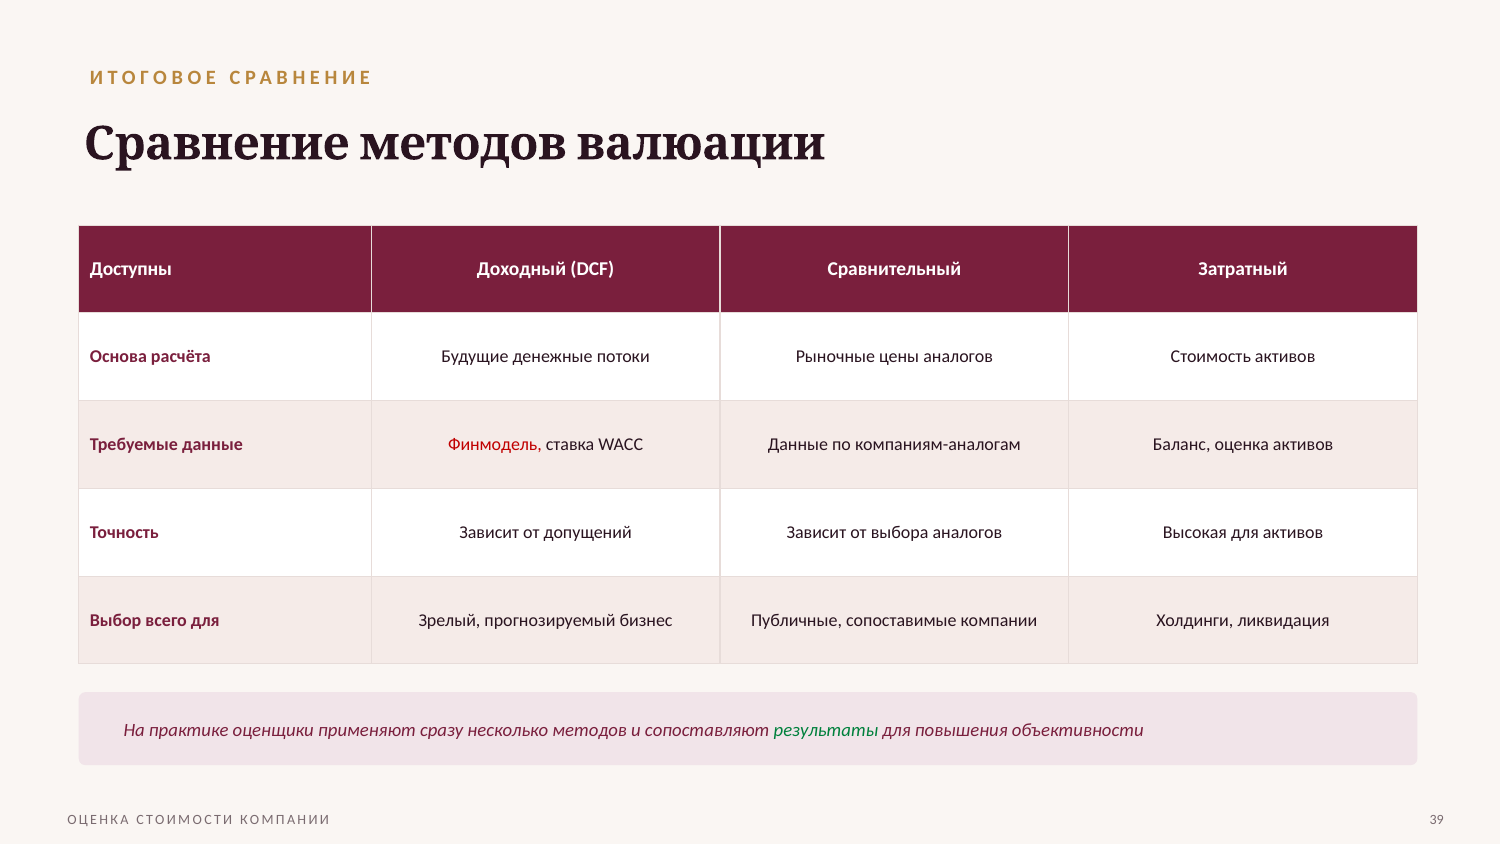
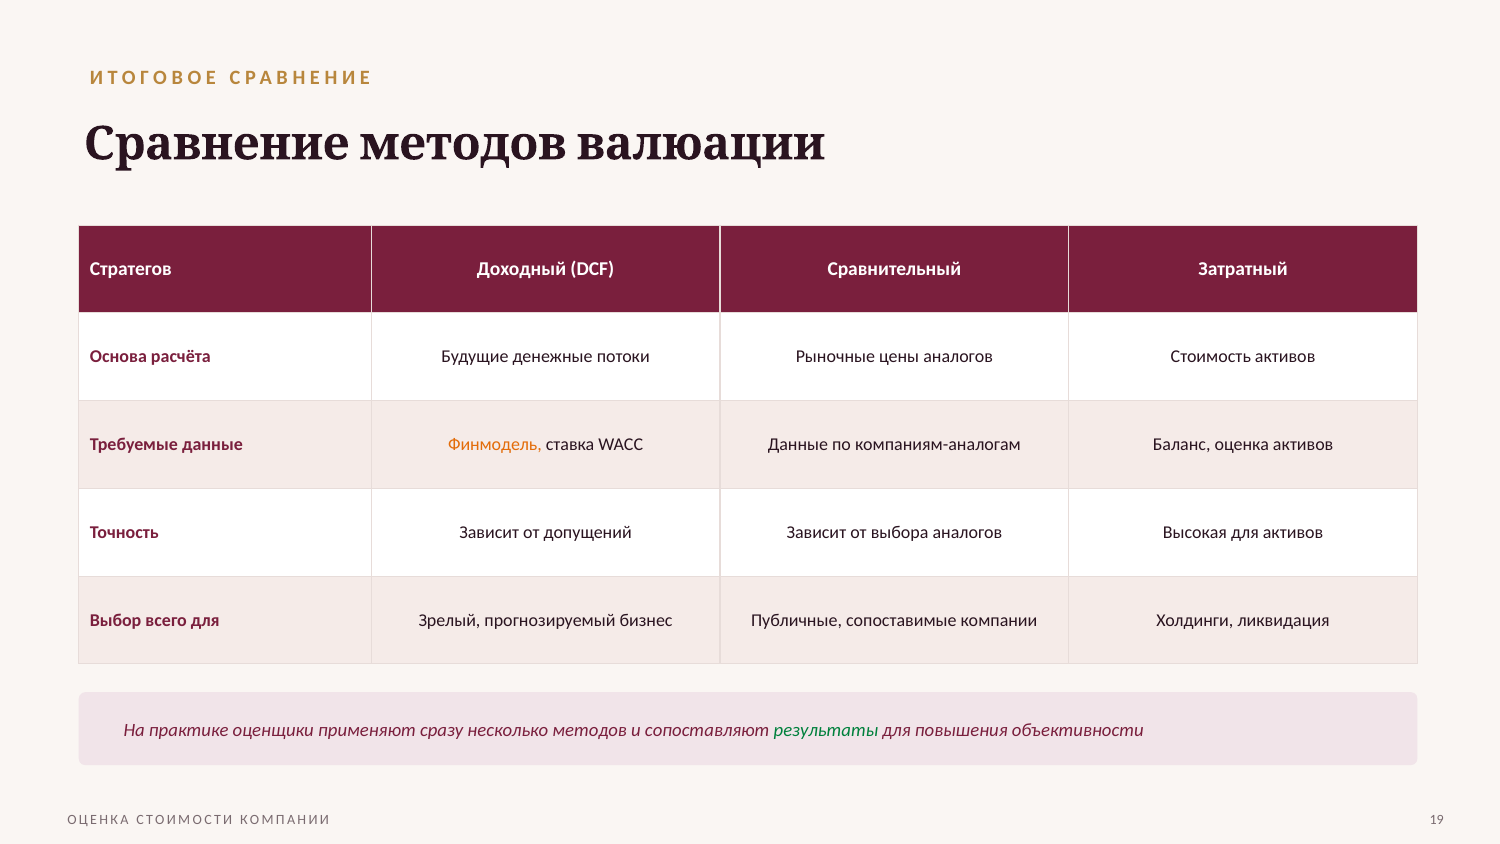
Доступны: Доступны -> Стратегов (131, 269)
Финмодель colour: red -> orange (495, 445)
39: 39 -> 19 (1437, 820)
